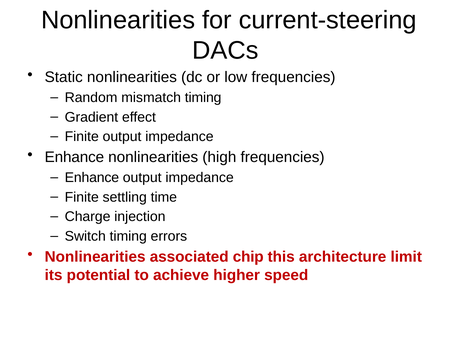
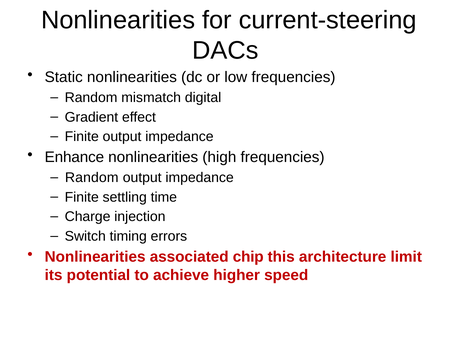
mismatch timing: timing -> digital (203, 98)
Enhance: Enhance -> Random (92, 178)
